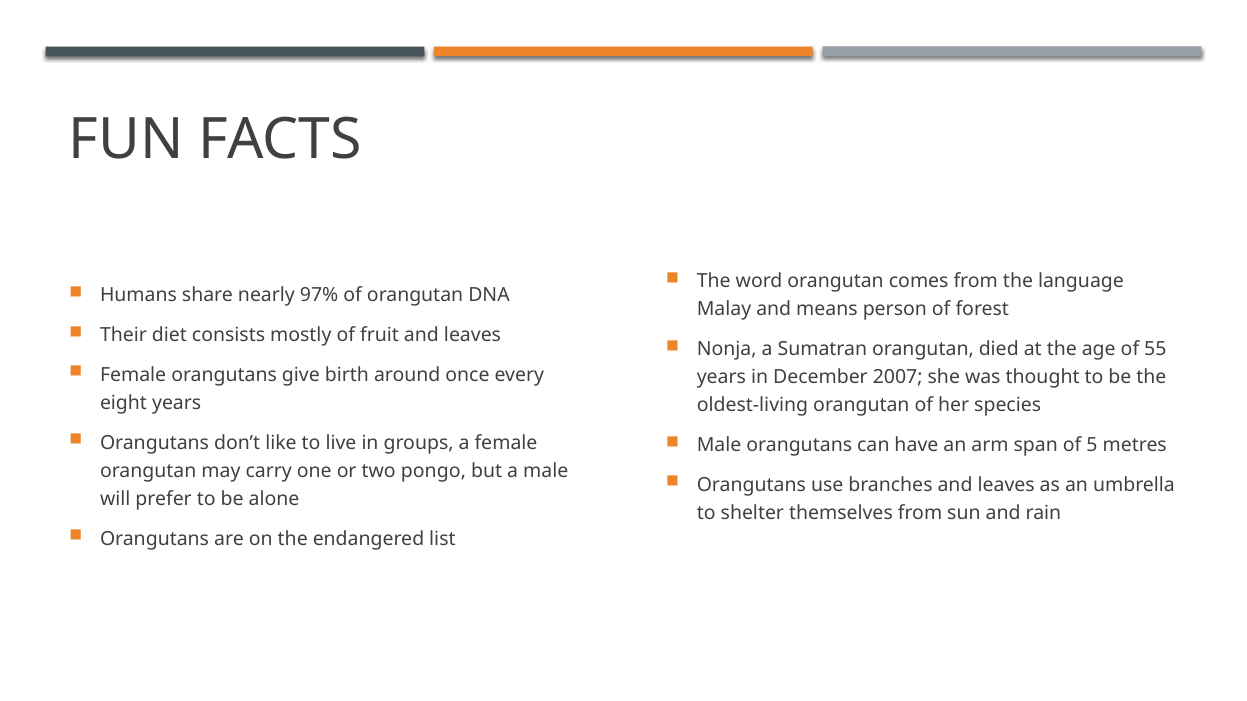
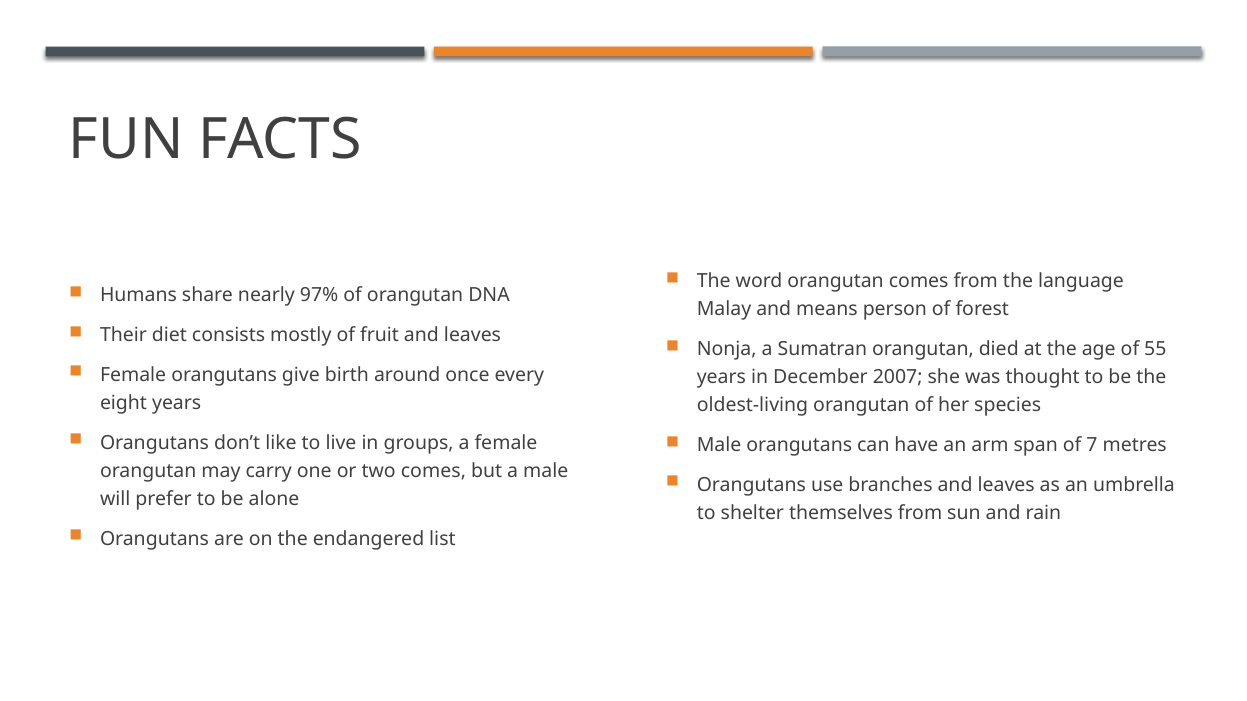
5: 5 -> 7 (1092, 445)
two pongo: pongo -> comes (433, 471)
